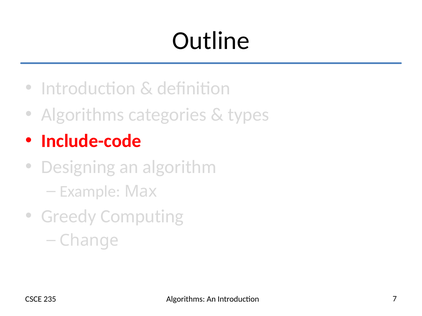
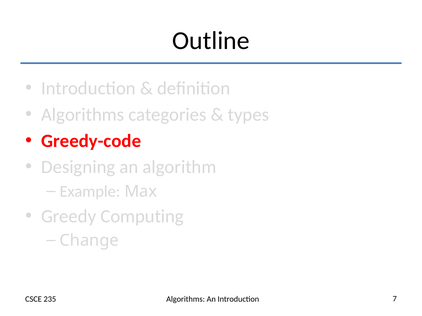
Include-code: Include-code -> Greedy-code (91, 141)
